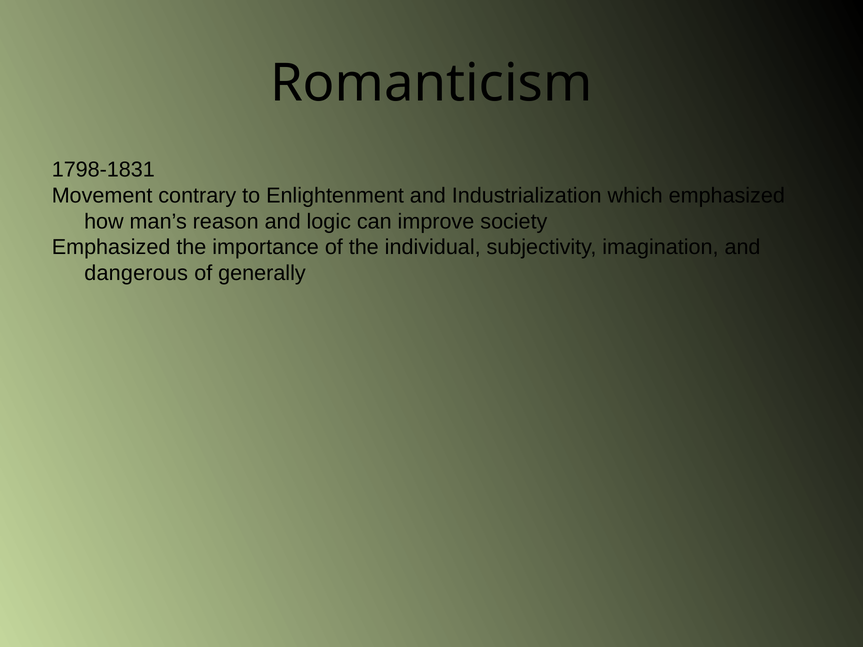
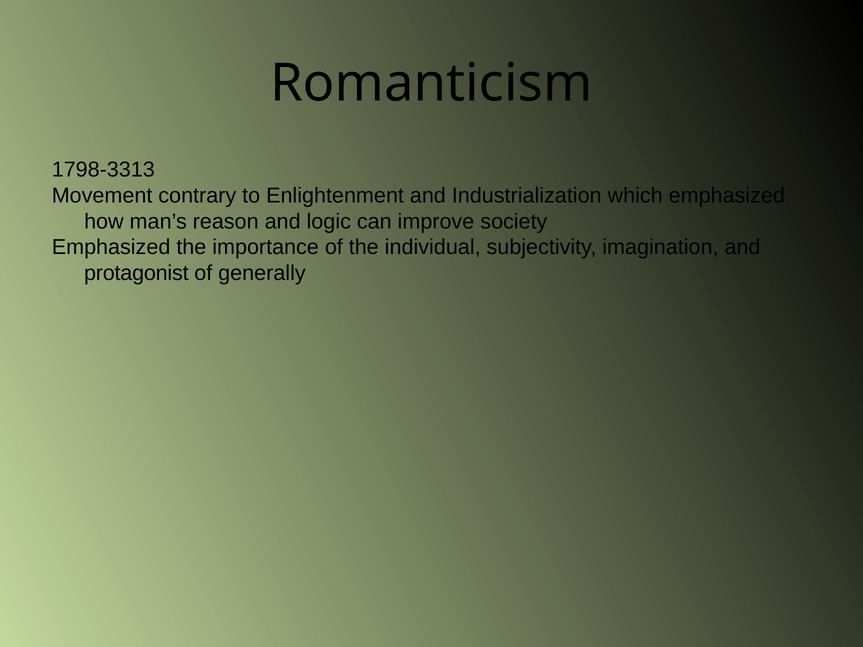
1798-1831: 1798-1831 -> 1798-3313 (103, 170)
dangerous: dangerous -> protagonist (136, 273)
